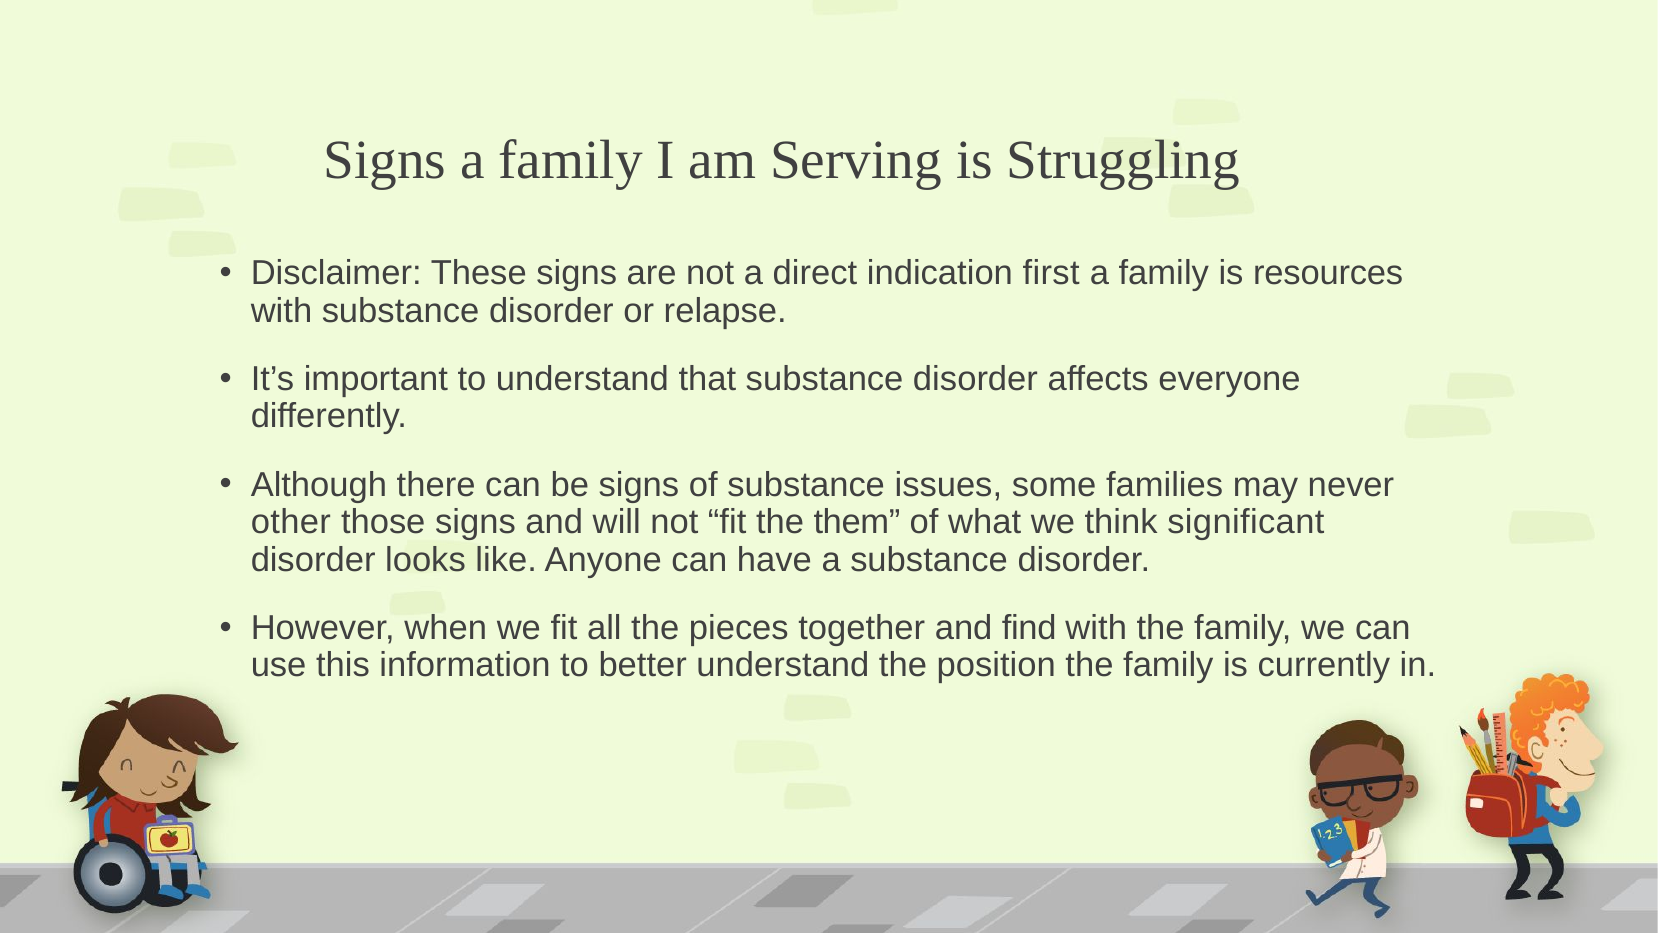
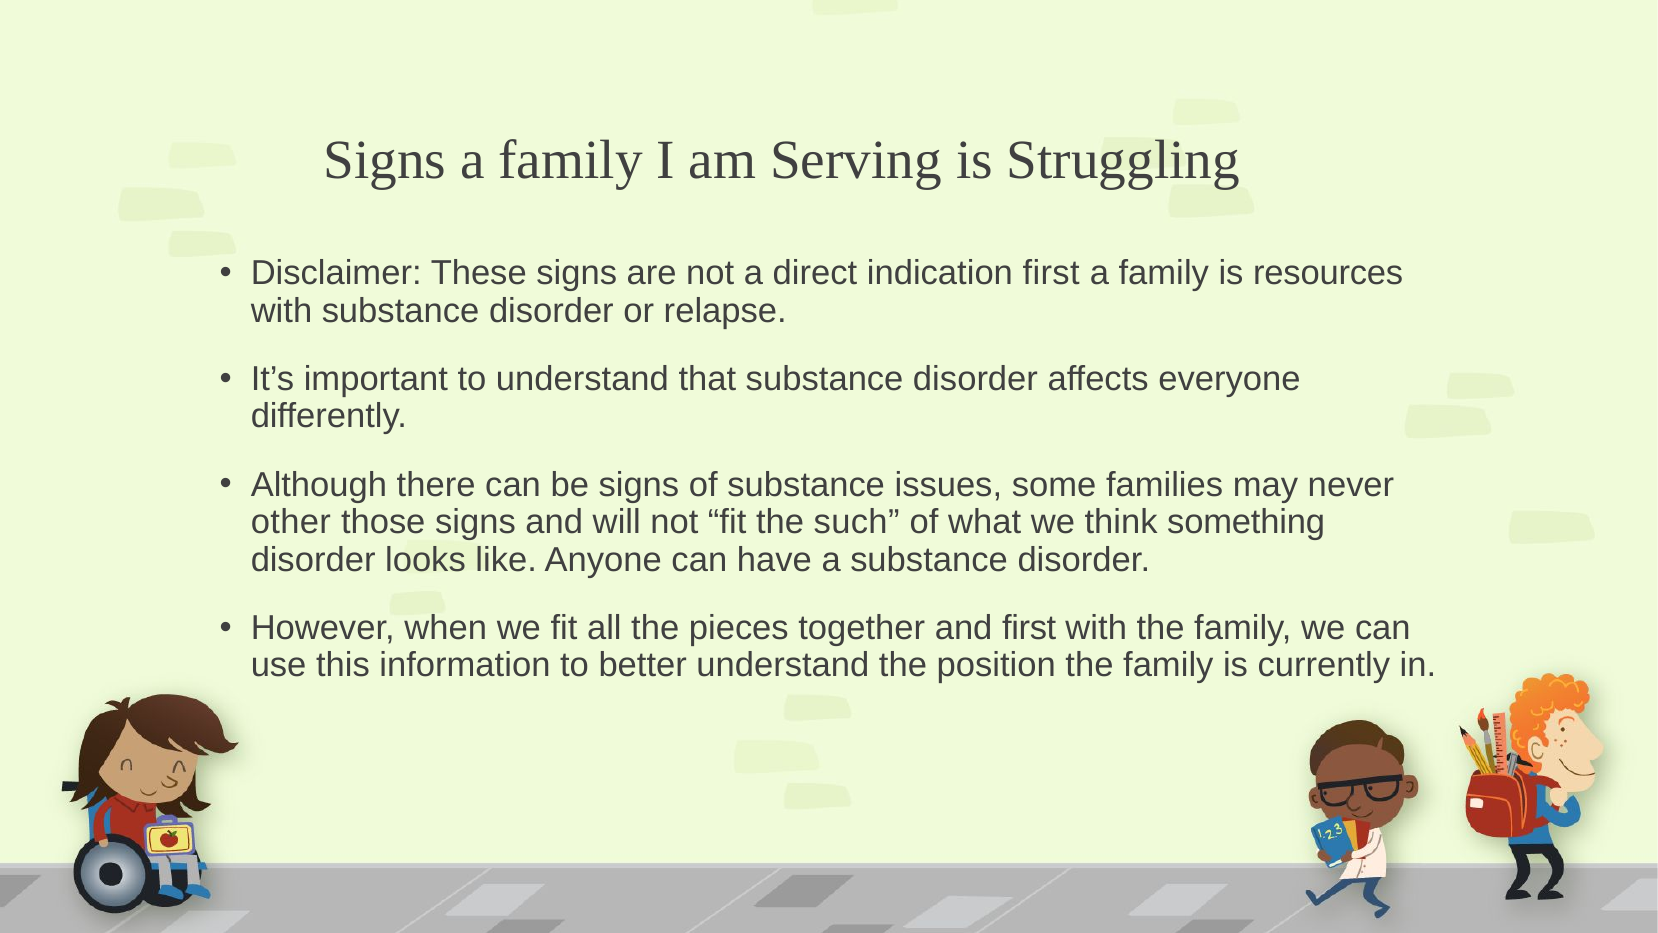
them: them -> such (857, 522)
significant: significant -> something (1246, 522)
and find: find -> first (1029, 628)
